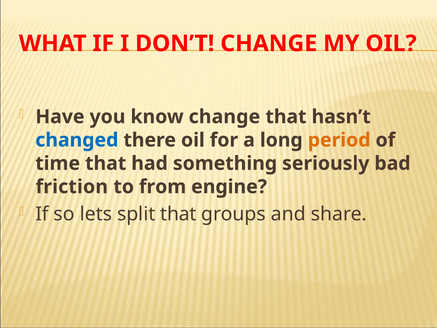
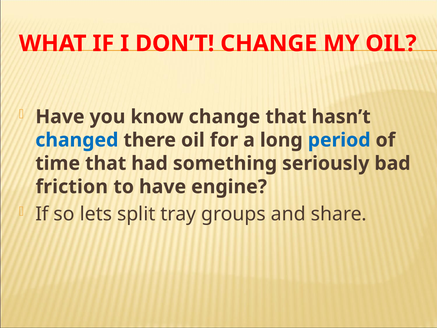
period colour: orange -> blue (339, 140)
to from: from -> have (163, 187)
split that: that -> tray (178, 214)
